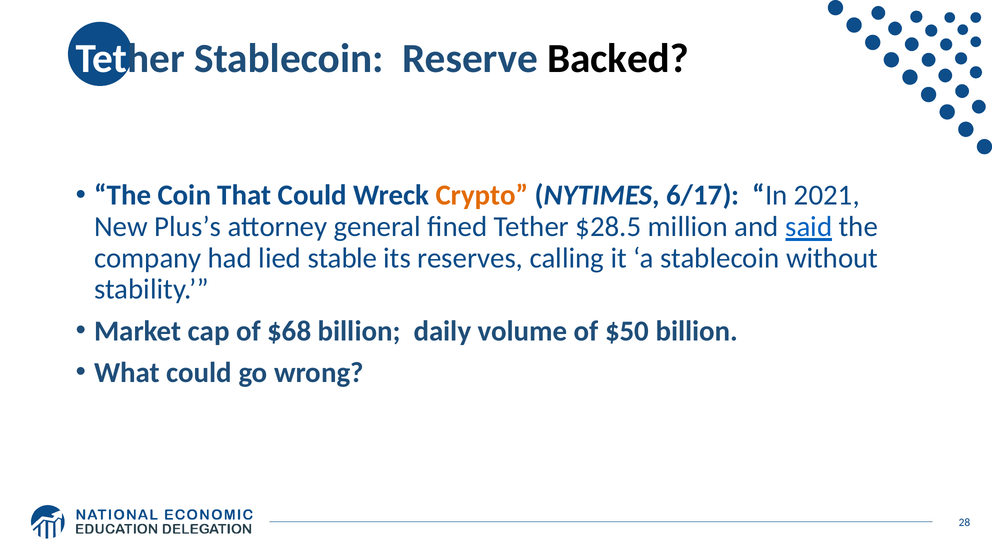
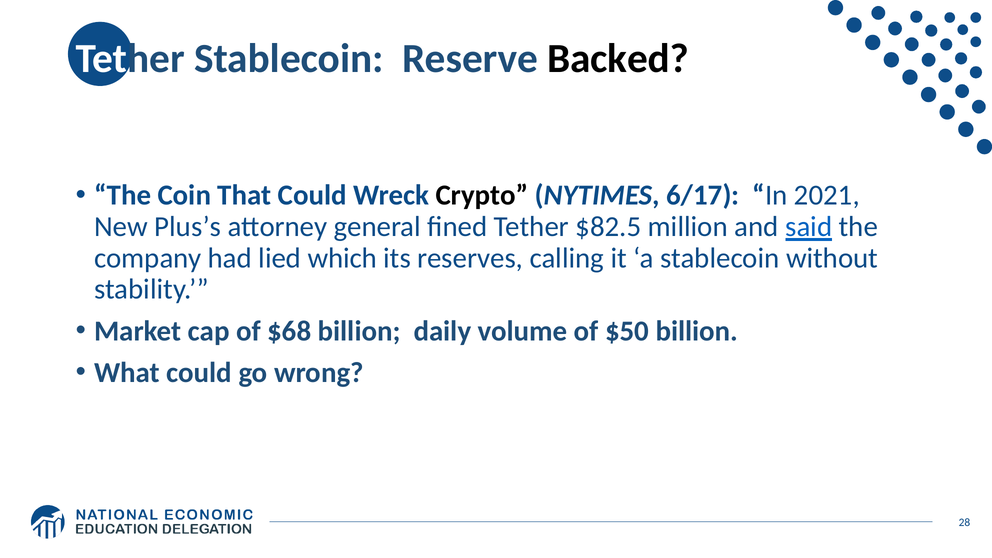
Crypto colour: orange -> black (482, 195)
$28.5: $28.5 -> $82.5 (608, 227)
stable: stable -> which (342, 258)
